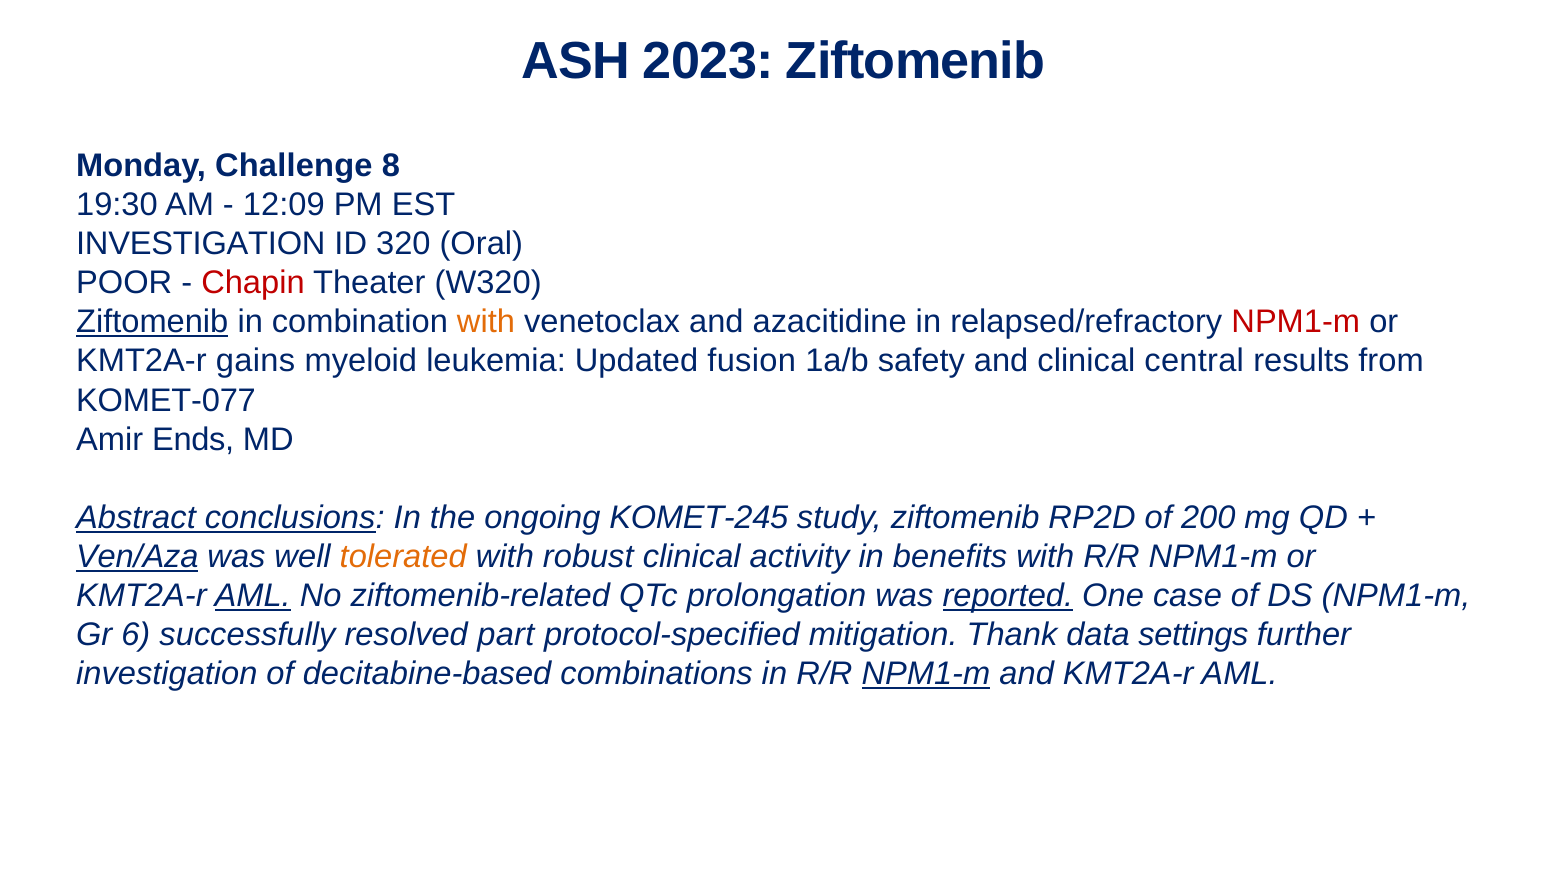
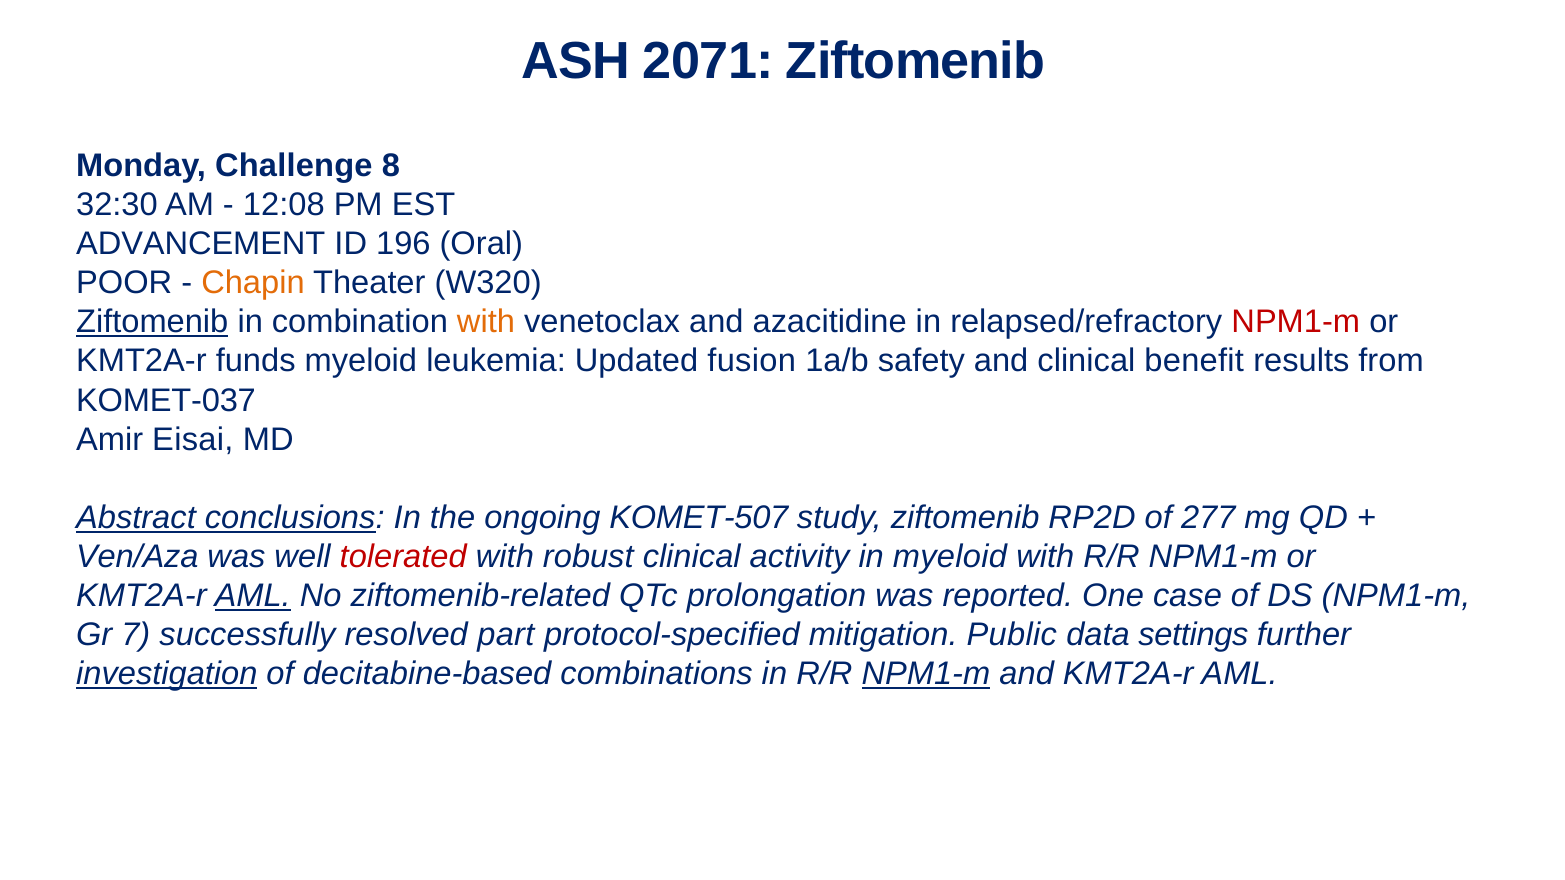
2023: 2023 -> 2071 (708, 61)
19:30: 19:30 -> 32:30 (117, 205)
12:09: 12:09 -> 12:08 (284, 205)
INVESTIGATION: INVESTIGATION -> ADVANCEMENT (201, 244)
320: 320 -> 196 (403, 244)
Chapin colour: red -> orange (253, 283)
gains: gains -> funds (256, 361)
central: central -> benefit (1194, 361)
KOMET-077: KOMET-077 -> KOMET-037 (166, 400)
Ends: Ends -> Eisai (193, 440)
KOMET-245: KOMET-245 -> KOMET-507 (699, 518)
200: 200 -> 277 (1208, 518)
Ven/Aza underline: present -> none (137, 557)
tolerated colour: orange -> red (403, 557)
in benefits: benefits -> myeloid (950, 557)
reported underline: present -> none (1008, 596)
6: 6 -> 7 (136, 635)
Thank: Thank -> Public (1012, 635)
investigation underline: none -> present (167, 674)
